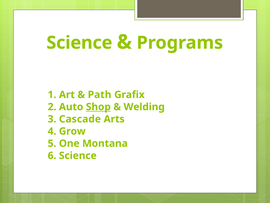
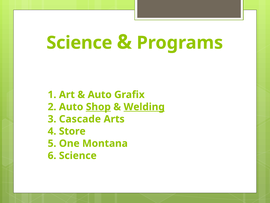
Path: Path -> Auto (100, 94)
Welding underline: none -> present (144, 107)
Grow: Grow -> Store (72, 131)
